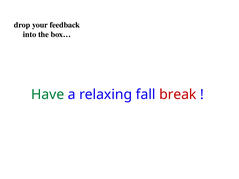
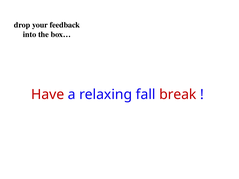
Have colour: green -> red (48, 95)
